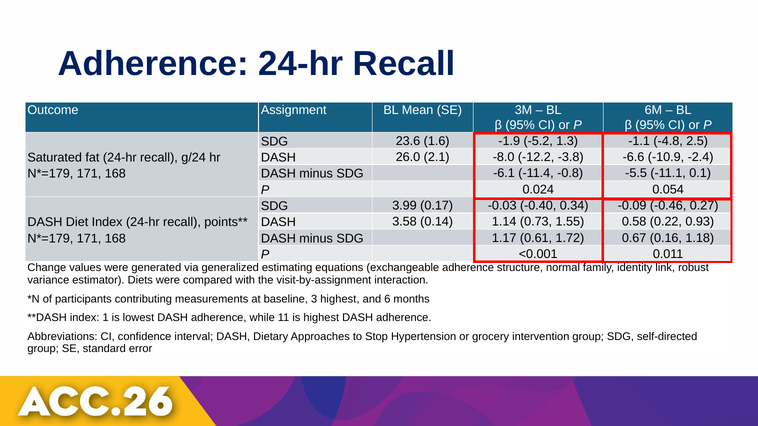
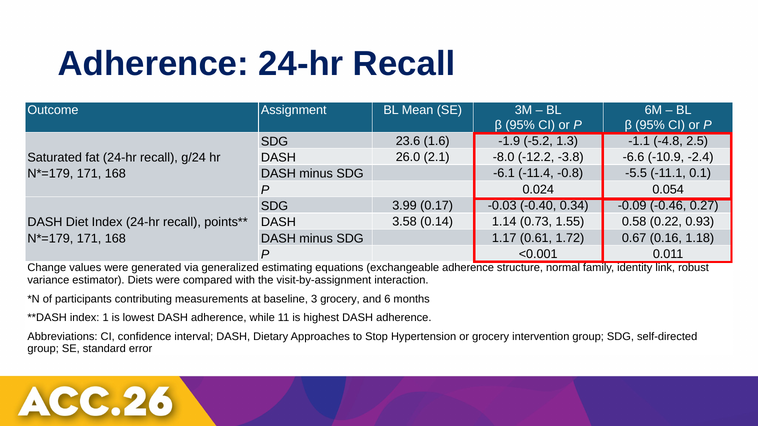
3 highest: highest -> grocery (340, 299)
